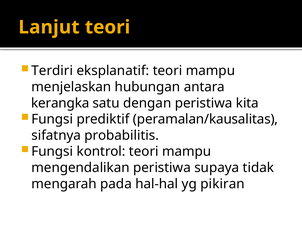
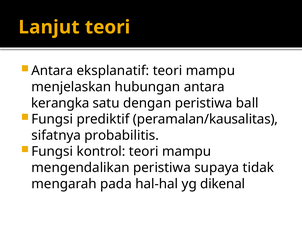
Terdiri: Terdiri -> Antara (52, 71)
kita: kita -> ball (247, 103)
pikiran: pikiran -> dikenal (223, 183)
